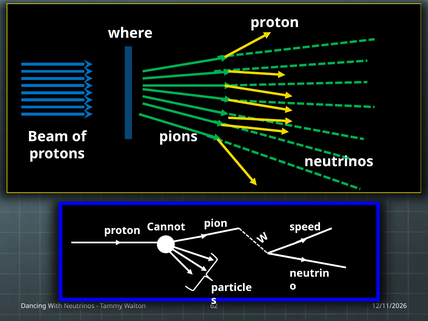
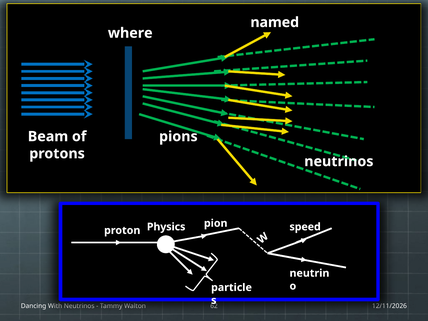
proton: proton -> named (275, 22)
Cannot: Cannot -> Physics (166, 227)
